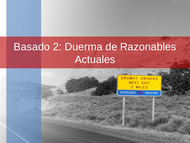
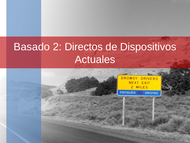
Duerma: Duerma -> Directos (84, 47)
Razonables: Razonables -> Dispositivos (148, 47)
